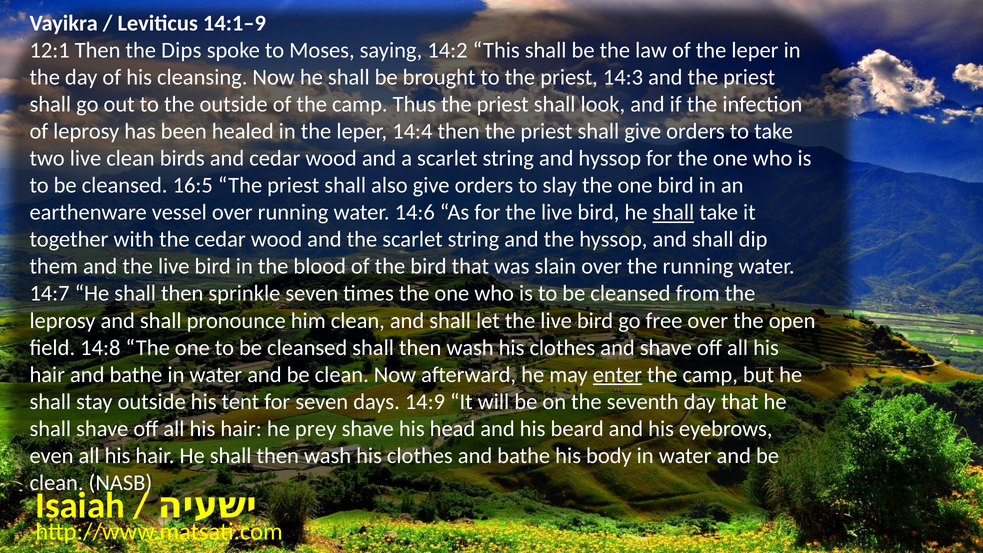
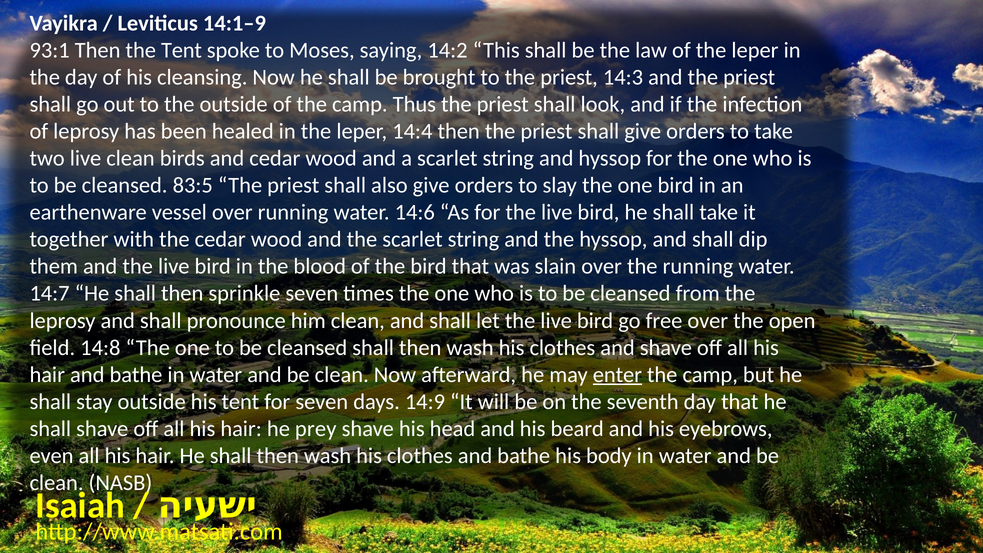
12:1: 12:1 -> 93:1 (50, 50)
the Dips: Dips -> Tent (182, 50)
16:5: 16:5 -> 83:5 (193, 185)
shall underline: present -> none (673, 212)
